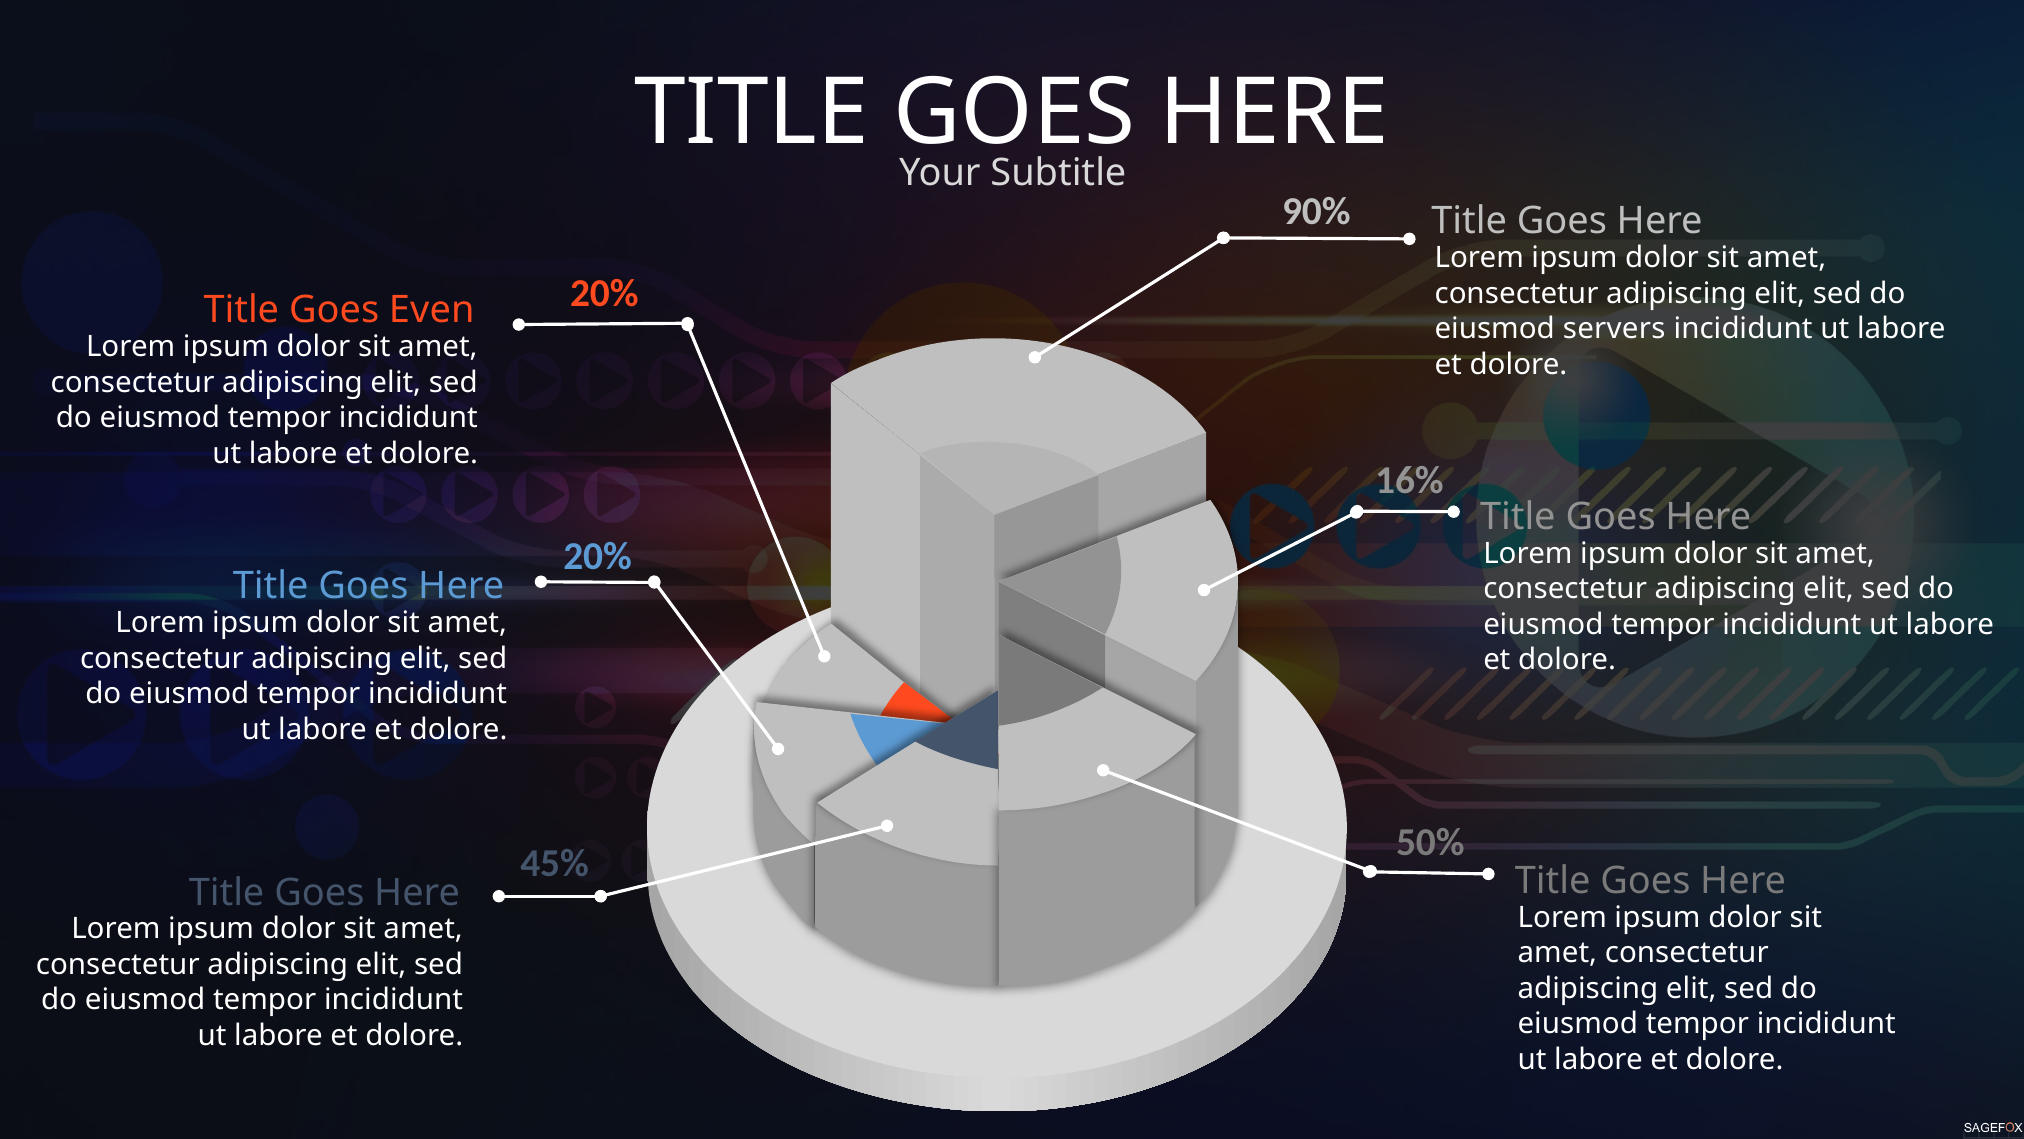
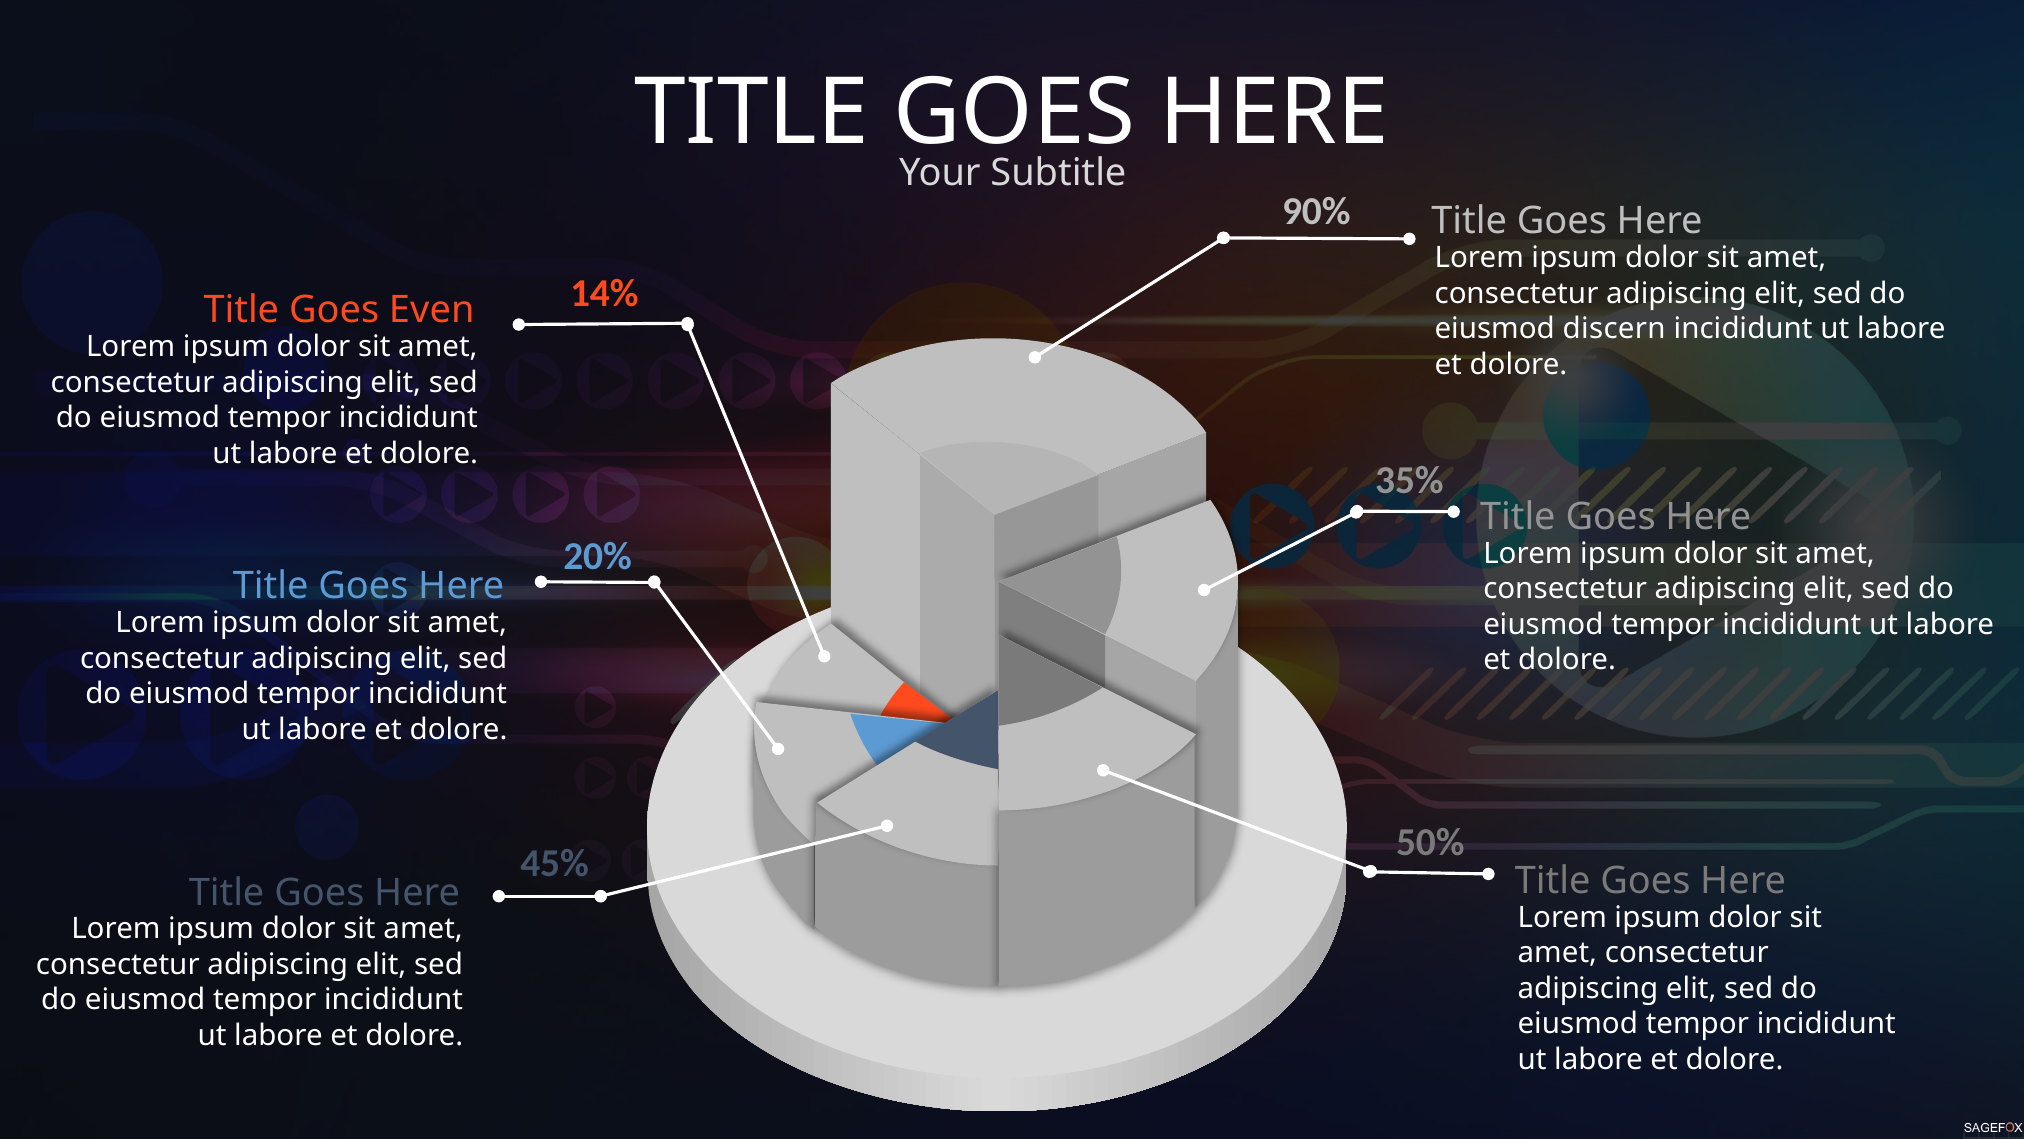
20%: 20% -> 14% (604, 293)
servers: servers -> discern (1614, 329)
16%: 16% -> 35% (1409, 481)
